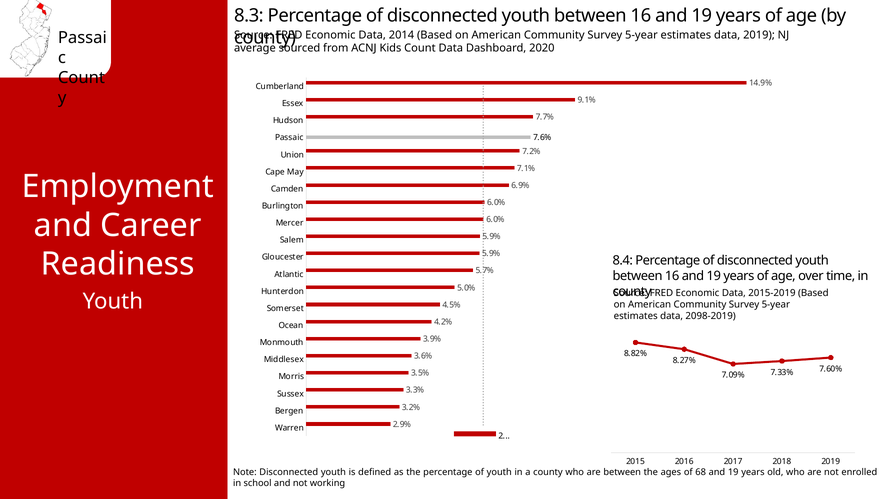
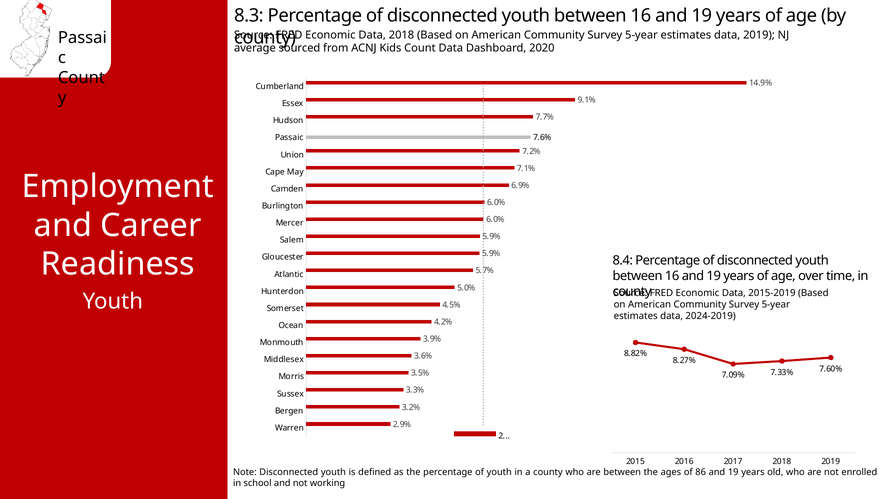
Data 2014: 2014 -> 2018 (402, 35)
2098-2019: 2098-2019 -> 2024-2019 (711, 316)
68: 68 -> 86 (701, 472)
